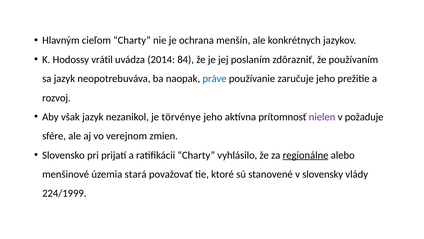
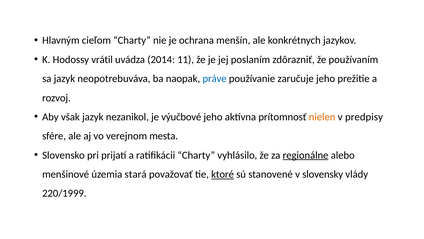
84: 84 -> 11 (186, 59)
törvénye: törvénye -> výučbové (181, 117)
nielen colour: purple -> orange (322, 117)
požaduje: požaduje -> predpisy (364, 117)
zmien: zmien -> mesta (164, 136)
ktoré underline: none -> present (223, 174)
224/1999: 224/1999 -> 220/1999 (64, 193)
